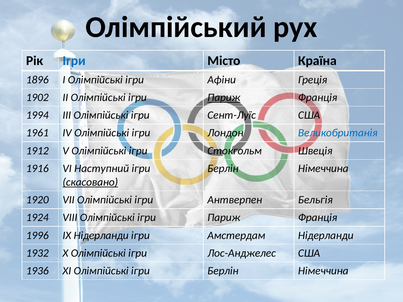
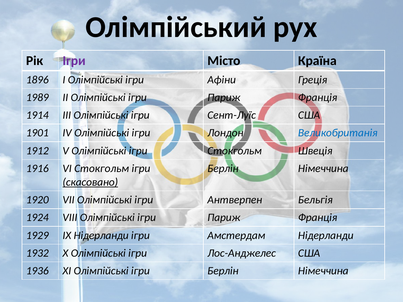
Ігри colour: blue -> purple (74, 61)
1902: 1902 -> 1989 (37, 98)
Париж underline: present -> none (224, 98)
1994: 1994 -> 1914 (37, 115)
1961: 1961 -> 1901 (37, 133)
VI Наступний: Наступний -> Стокгольм (102, 169)
1996: 1996 -> 1929 (37, 236)
